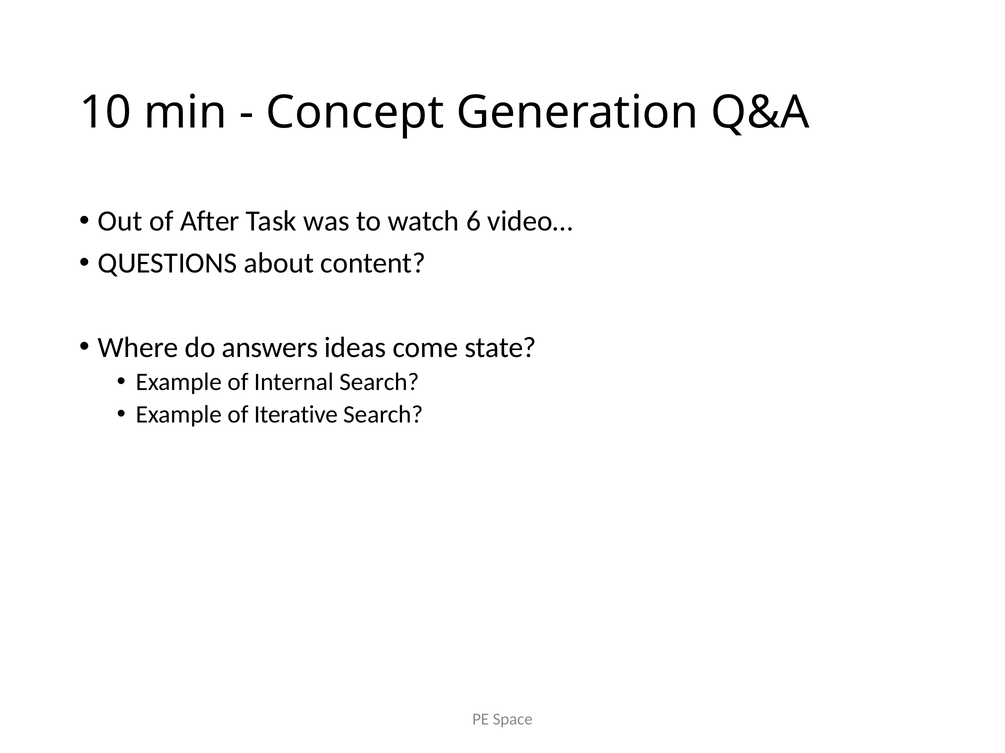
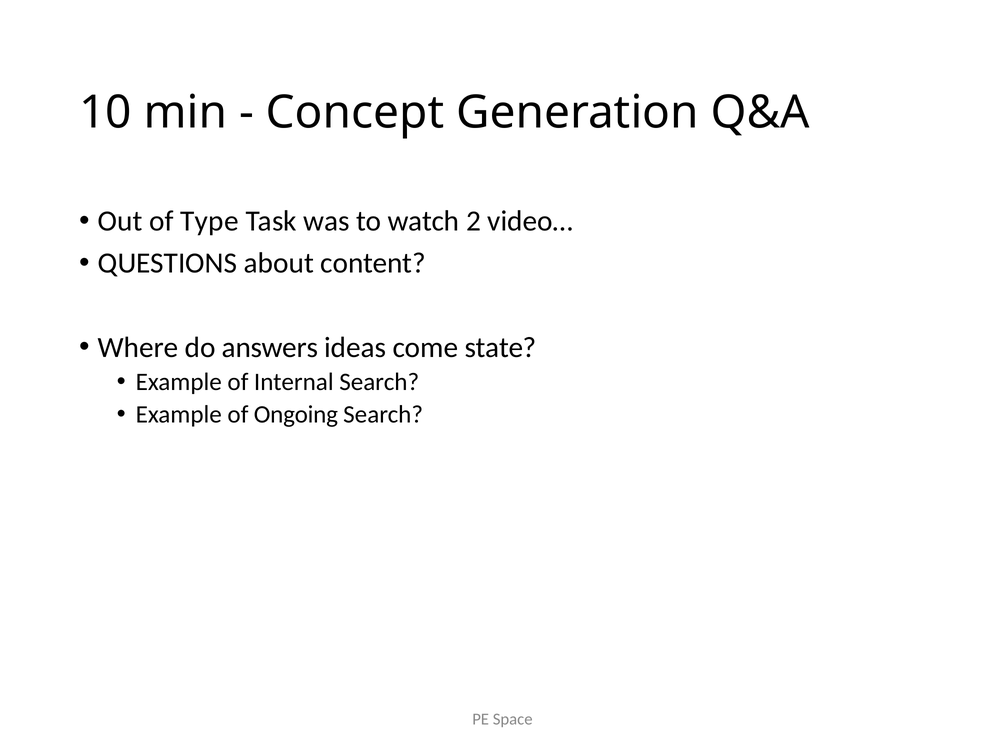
After: After -> Type (210, 221)
6: 6 -> 2 (473, 221)
Iterative: Iterative -> Ongoing (296, 415)
